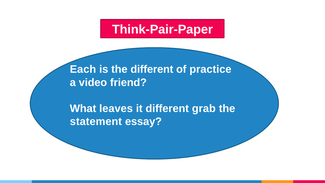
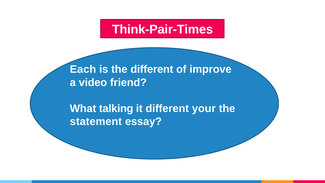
Think-Pair-Paper: Think-Pair-Paper -> Think-Pair-Times (162, 30)
practice: practice -> improve (210, 69)
leaves: leaves -> talking (116, 108)
grab: grab -> your (204, 108)
